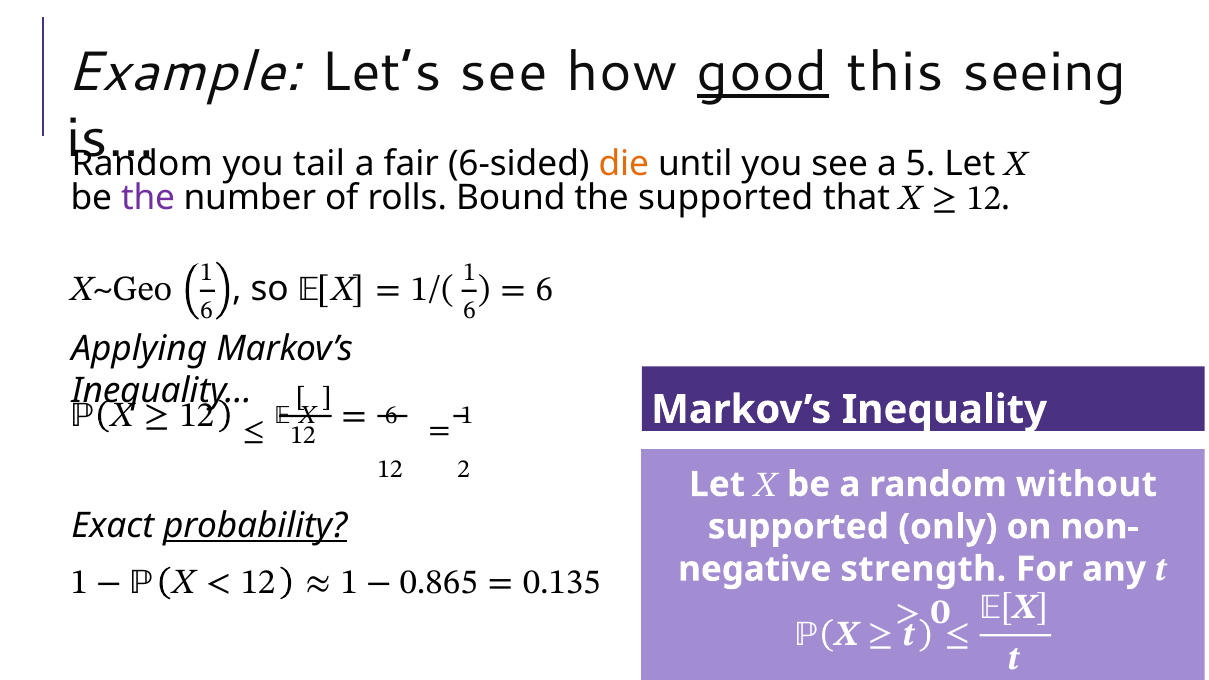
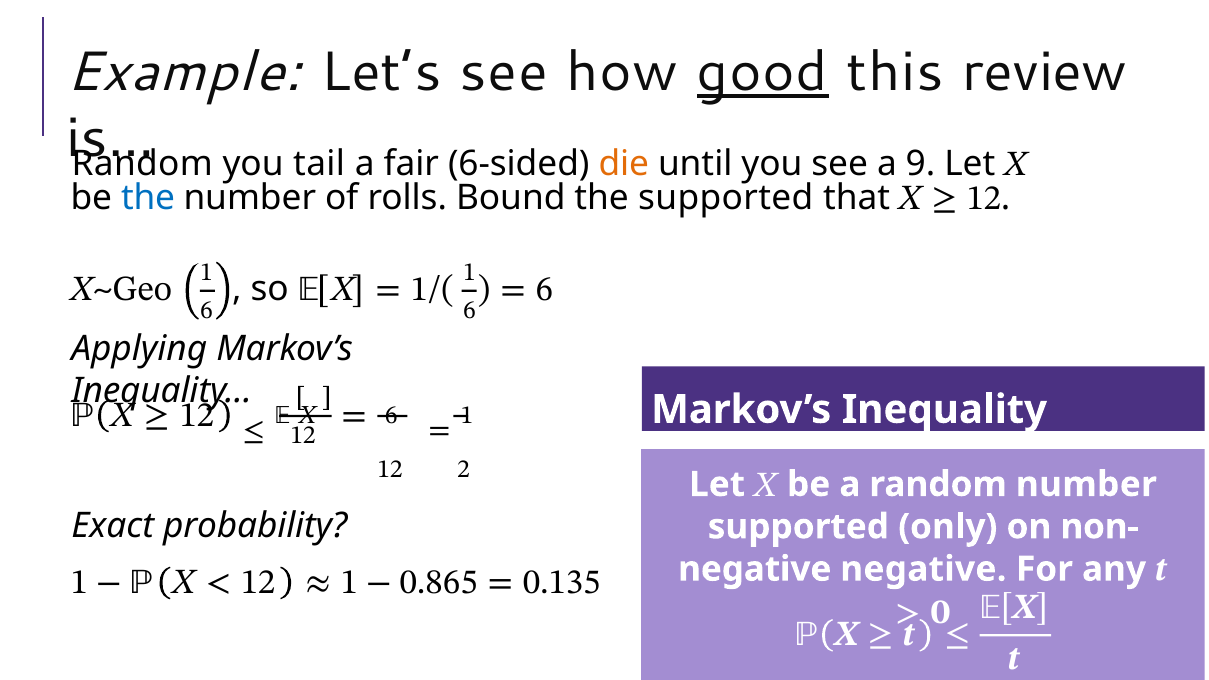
seeing: seeing -> review (1045, 72)
5: 5 -> 9 (921, 164)
the colour: purple -> blue (148, 198)
random without: without -> number (1086, 484)
probability underline: present -> none (255, 526)
strength: strength -> negative (923, 569)
